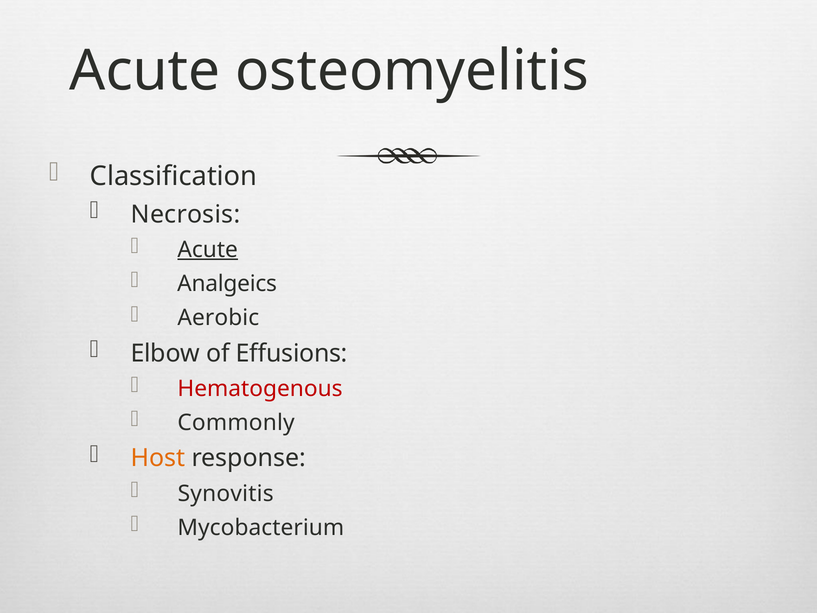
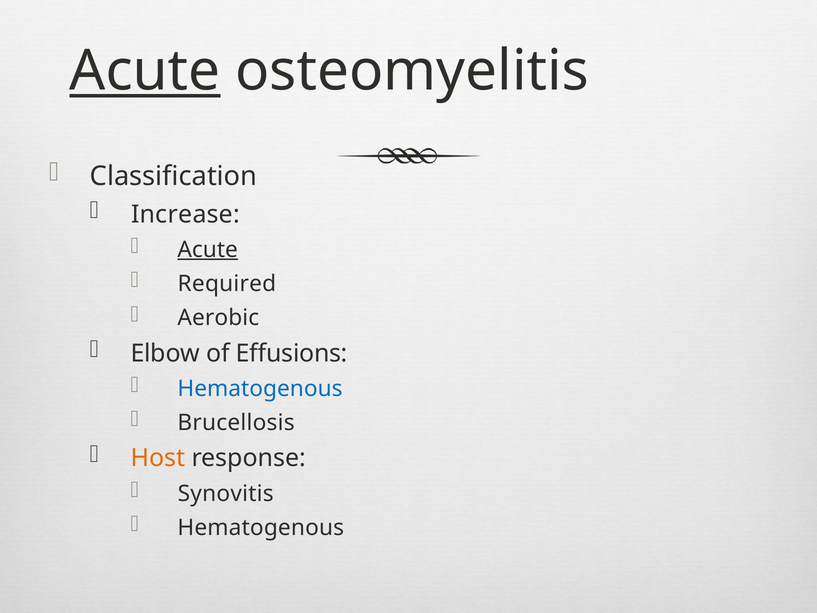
Acute underline: none -> present (145, 71)
Necrosis: Necrosis -> Increase (186, 214)
Analgeics: Analgeics -> Required (227, 284)
Hematogenous colour: red -> blue (260, 388)
Commonly: Commonly -> Brucellosis (236, 422)
Mycobacterium: Mycobacterium -> Hematogenous (261, 527)
